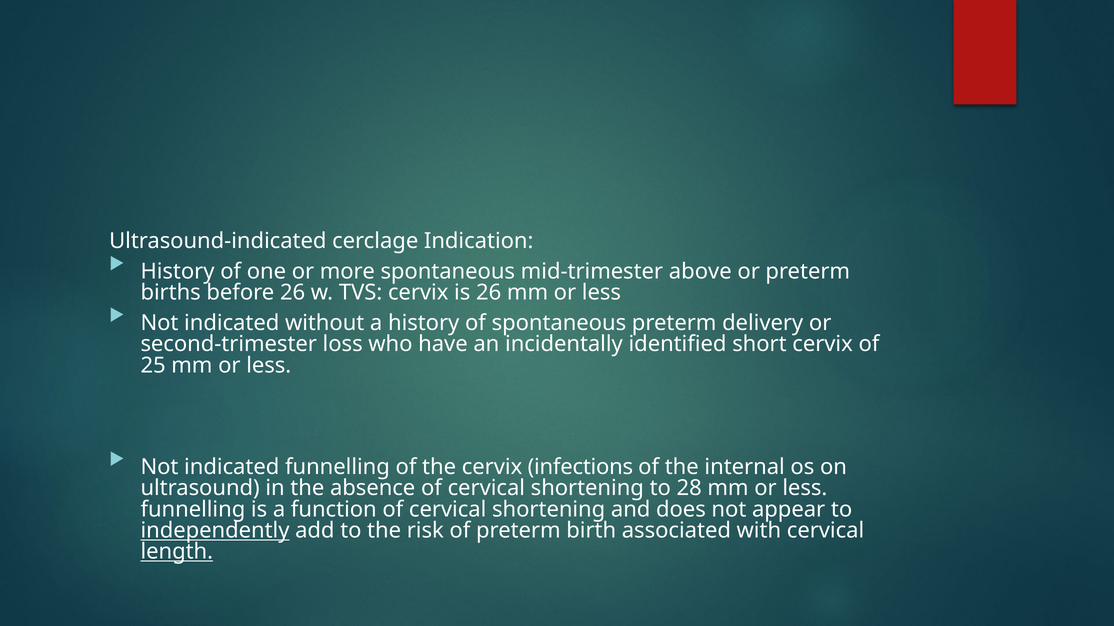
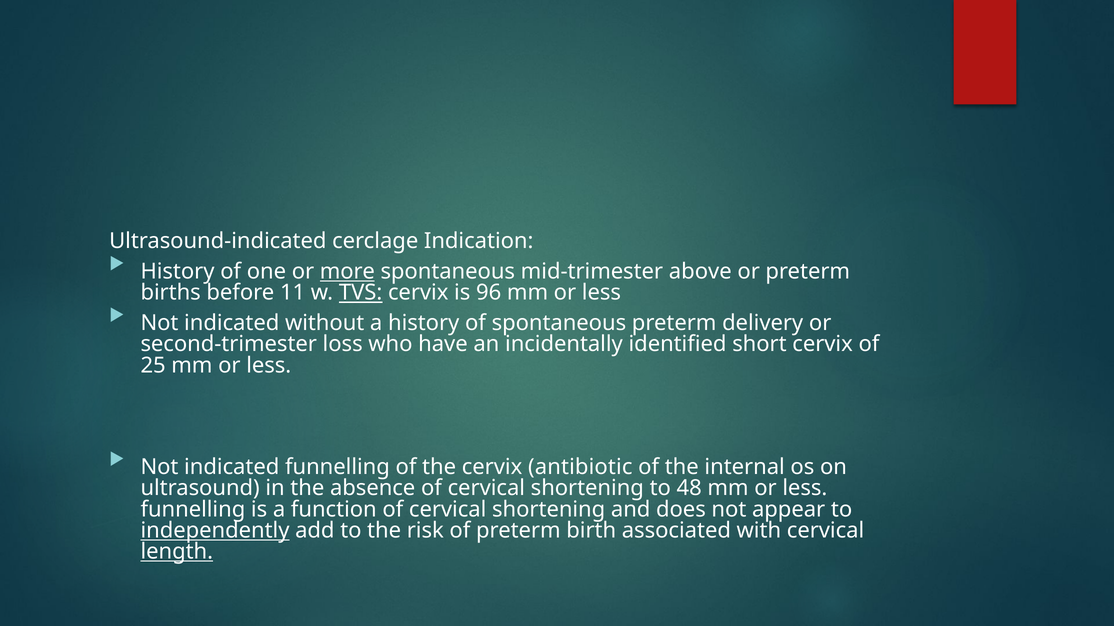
more underline: none -> present (347, 272)
before 26: 26 -> 11 (293, 293)
TVS underline: none -> present (361, 293)
is 26: 26 -> 96 (489, 293)
infections: infections -> antibiotic (580, 468)
28: 28 -> 48 (689, 489)
